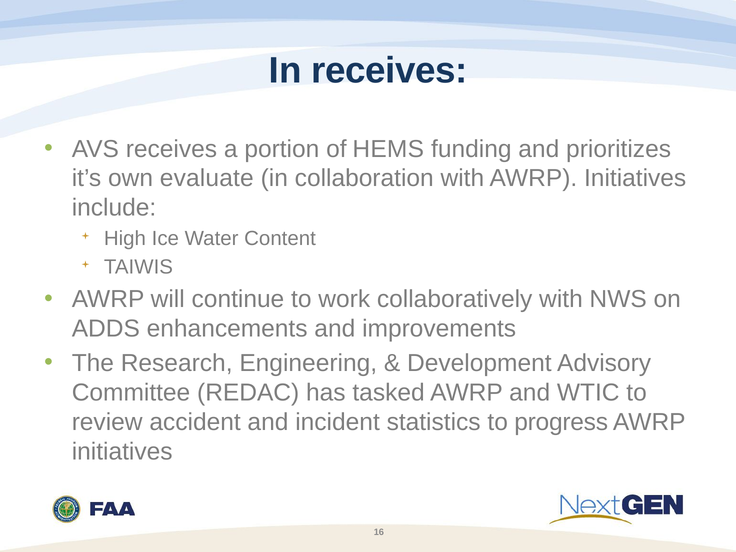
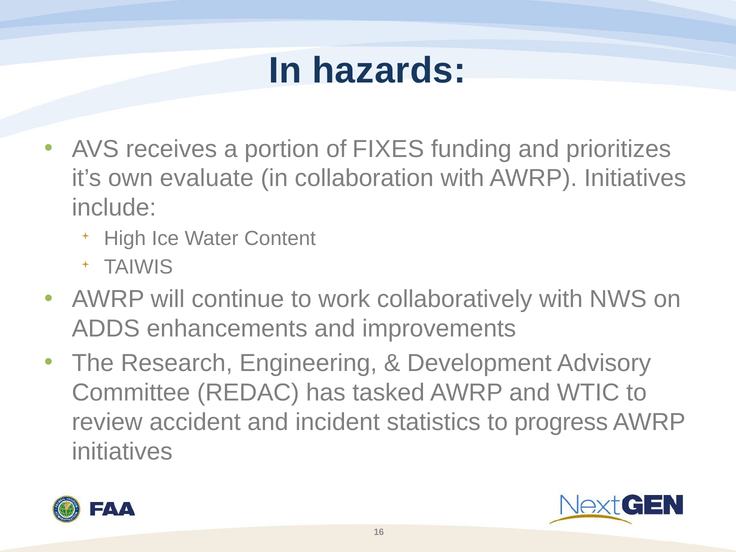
In receives: receives -> hazards (389, 71)
HEMS: HEMS -> FIXES (388, 149)
